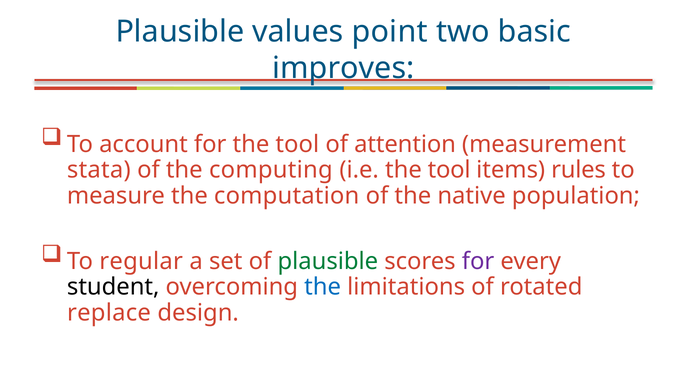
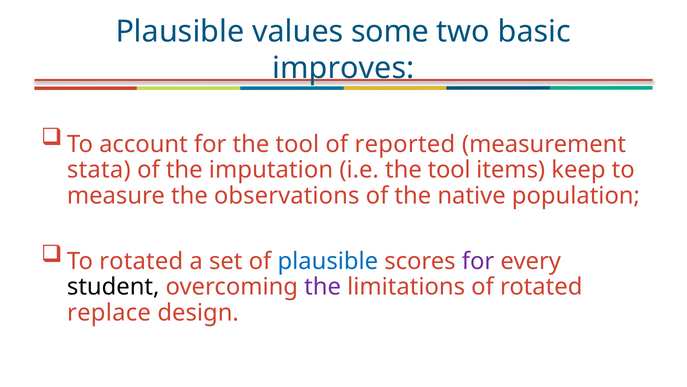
point: point -> some (390, 31)
attention: attention -> reported (405, 144)
computing: computing -> imputation (271, 170)
rules: rules -> keep (578, 170)
computation: computation -> observations (287, 196)
To regular: regular -> rotated (141, 261)
plausible colour: green -> blue (328, 261)
the colour: blue -> purple (323, 287)
